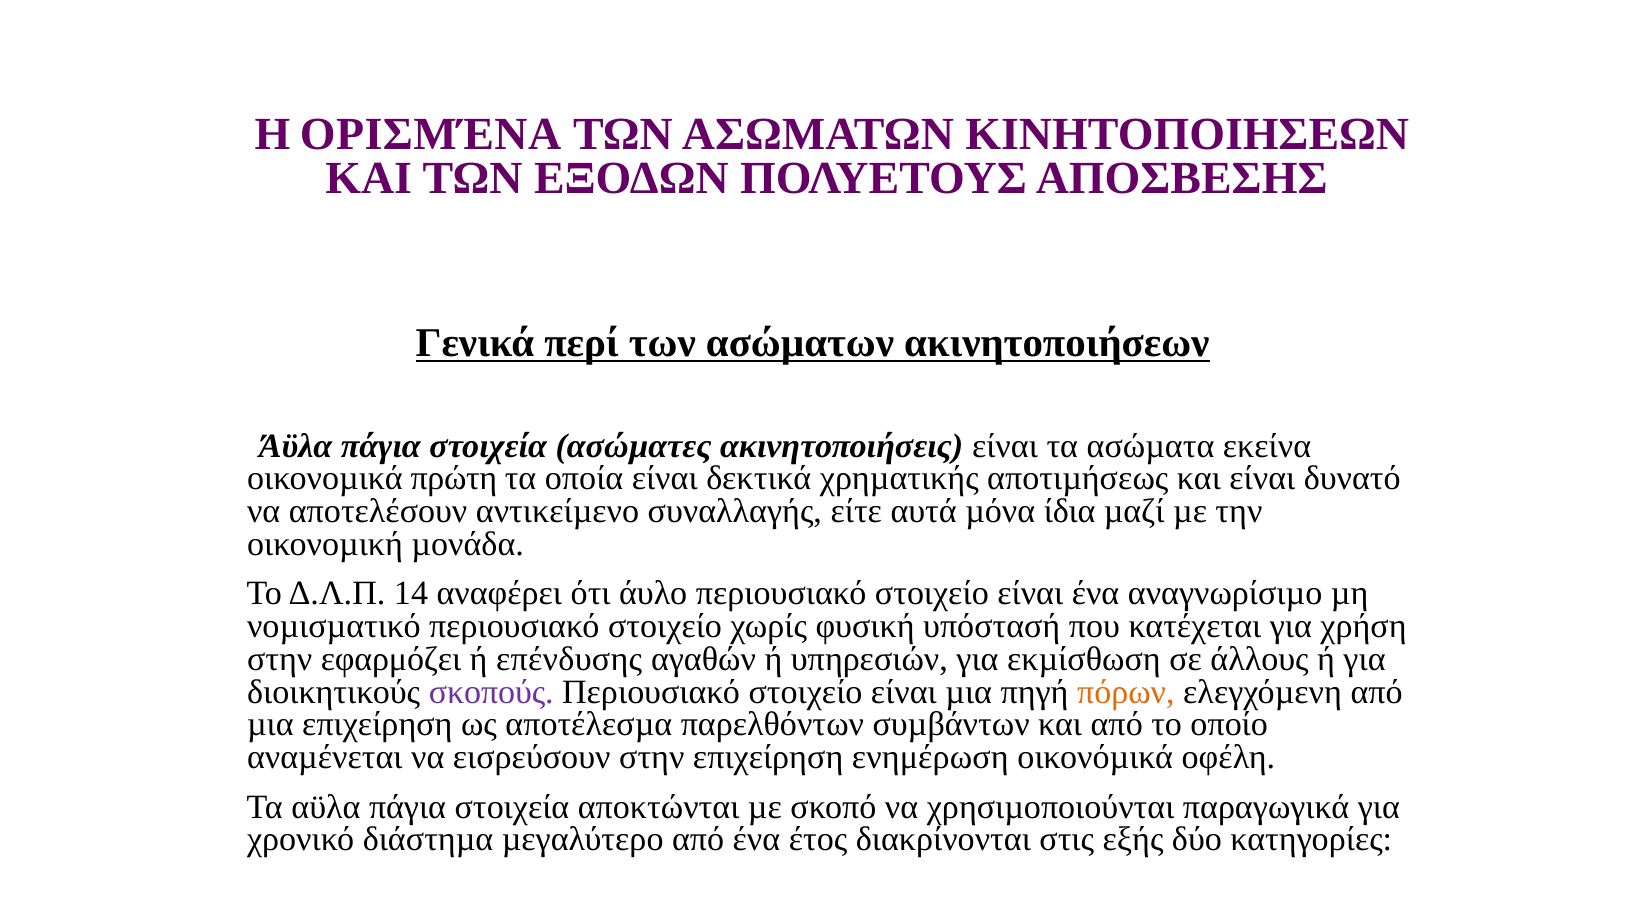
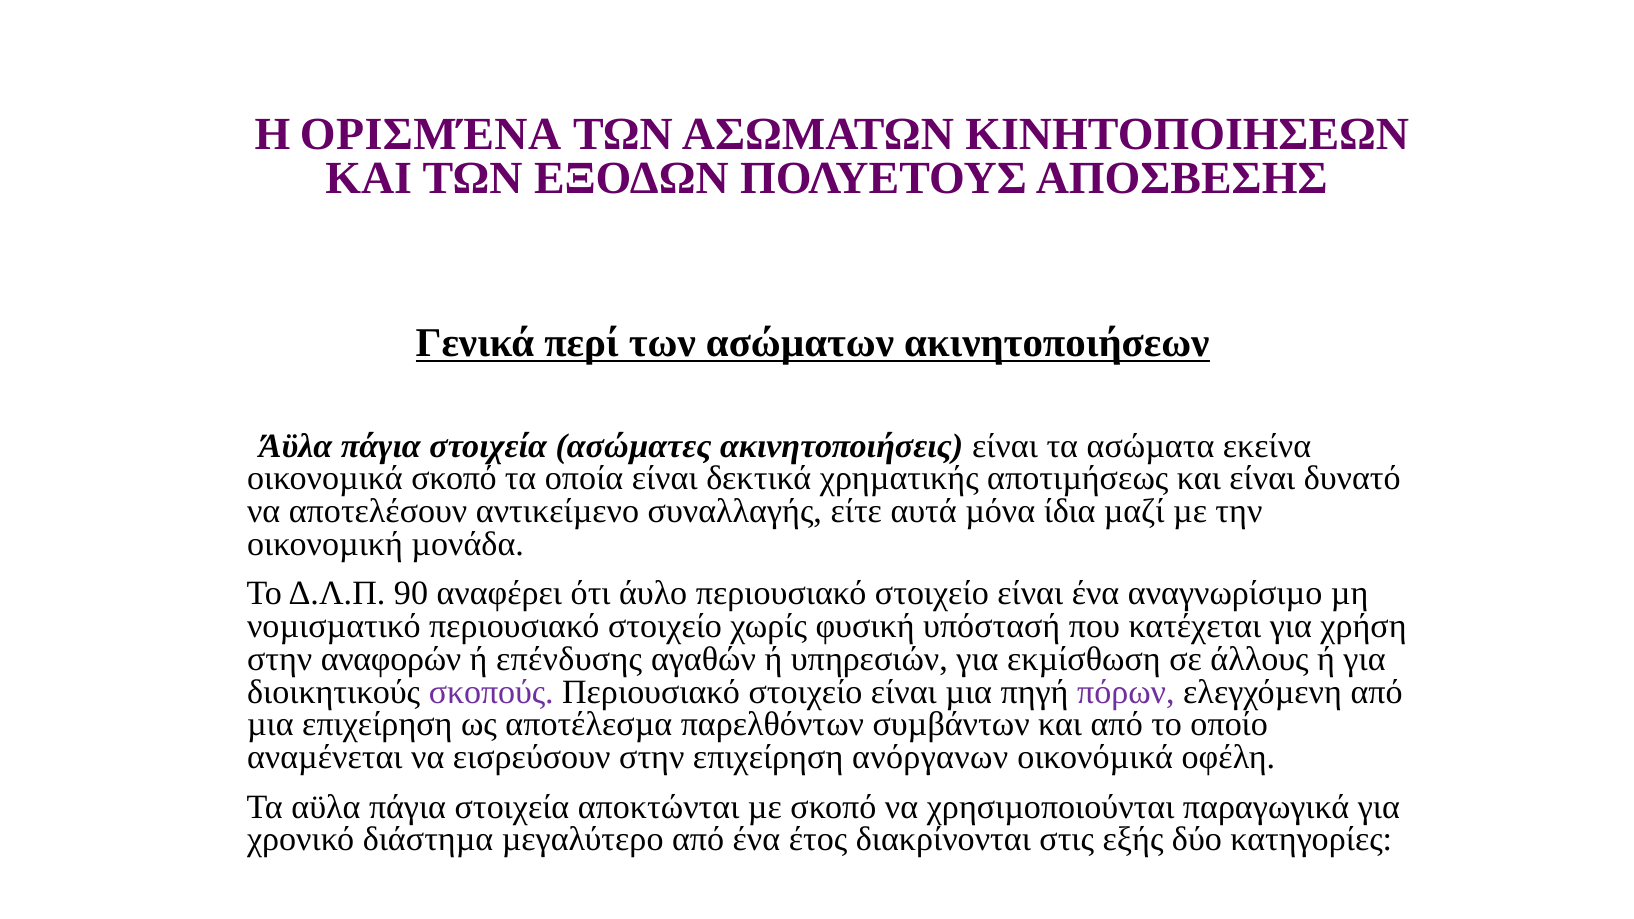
οικονοµικά πρώτη: πρώτη -> σκοπό (454, 479)
14: 14 -> 90 (411, 594)
εφαρμόζει: εφαρμόζει -> αναφορών (391, 659)
πόρων colour: orange -> purple (1126, 692)
ενημέρωση: ενημέρωση -> ανόργανων (930, 757)
